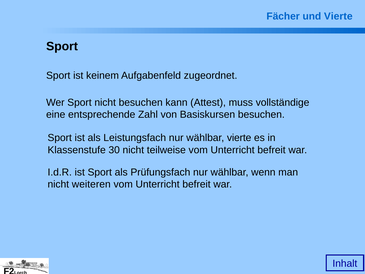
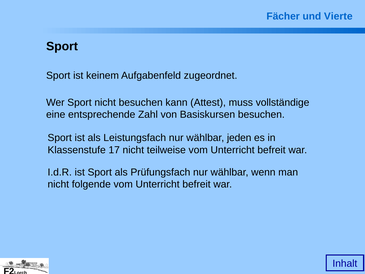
wählbar vierte: vierte -> jeden (239, 138)
30: 30 -> 17 (114, 150)
weiteren: weiteren -> folgende (91, 184)
